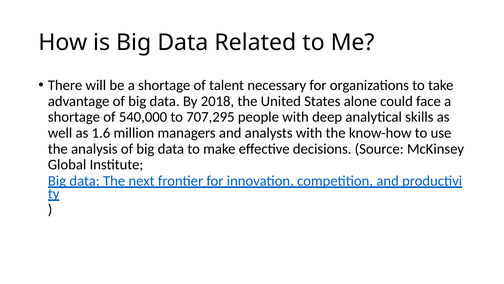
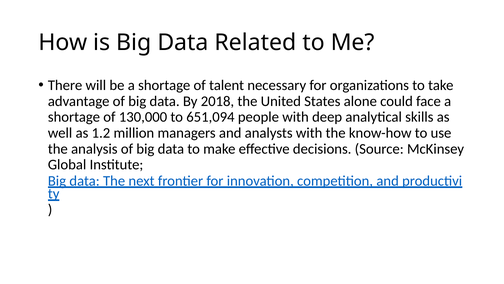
540,000: 540,000 -> 130,000 (143, 117)
707,295: 707,295 -> 651,094 (210, 117)
1.6: 1.6 -> 1.2 (101, 133)
